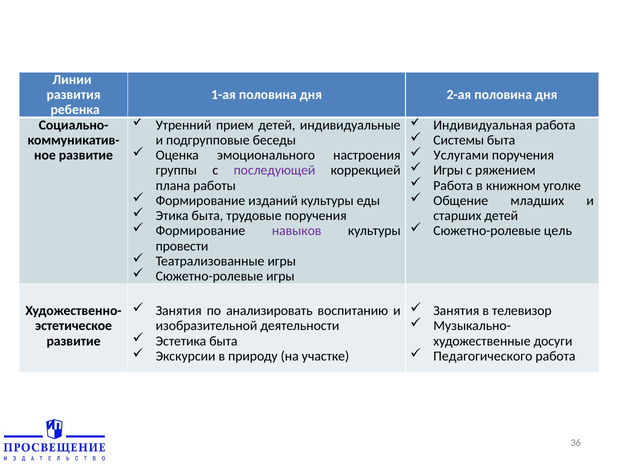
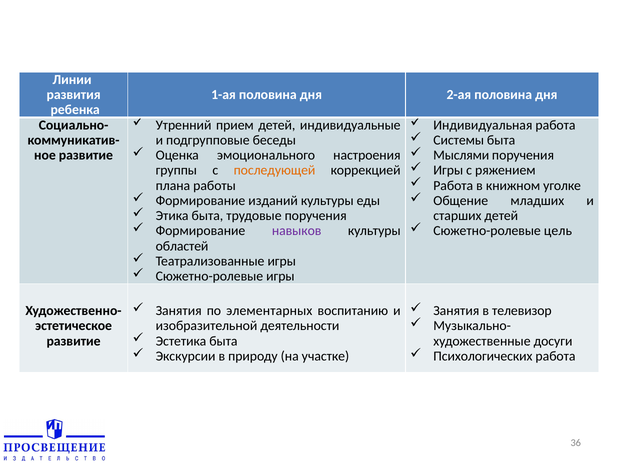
Услугами: Услугами -> Мыслями (461, 155)
последующей colour: purple -> orange (274, 170)
провести: провести -> областей (182, 246)
анализировать: анализировать -> элементарных (269, 311)
Педагогического: Педагогического -> Психологических (483, 356)
